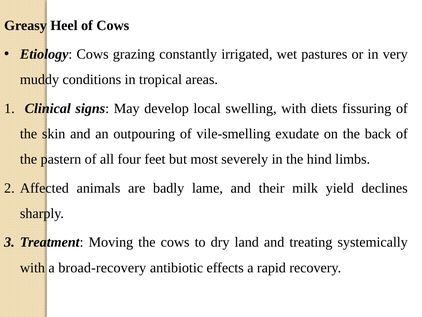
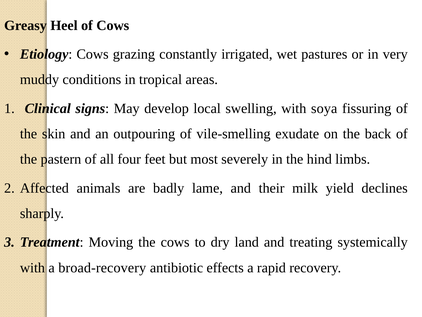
diets: diets -> soya (324, 108)
